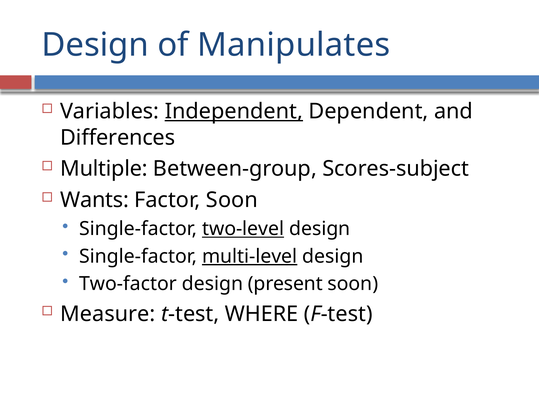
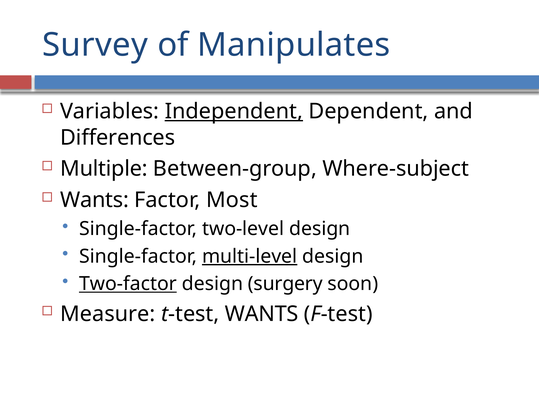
Design: Design -> Survey (95, 45)
Scores-subject: Scores-subject -> Where-subject (396, 169)
Factor Soon: Soon -> Most (232, 200)
two-level underline: present -> none (243, 229)
Two-factor underline: none -> present (128, 284)
present: present -> surgery (285, 284)
t-test WHERE: WHERE -> WANTS (262, 314)
